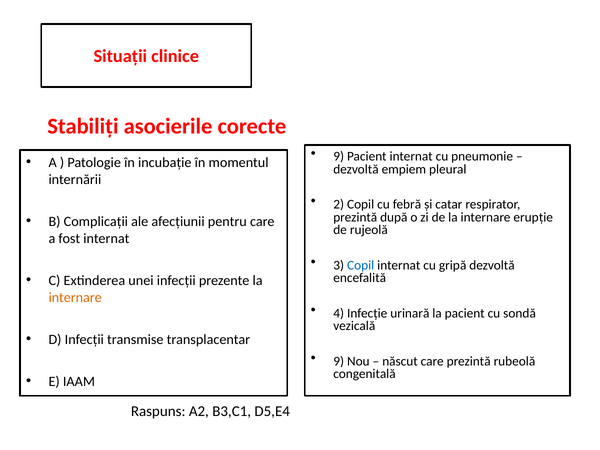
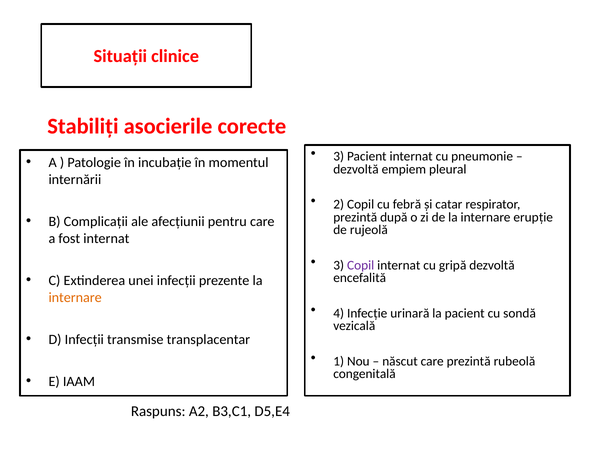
9: 9 -> 3 (339, 156)
Copil colour: blue -> purple (361, 265)
9: 9 -> 1 (339, 361)
